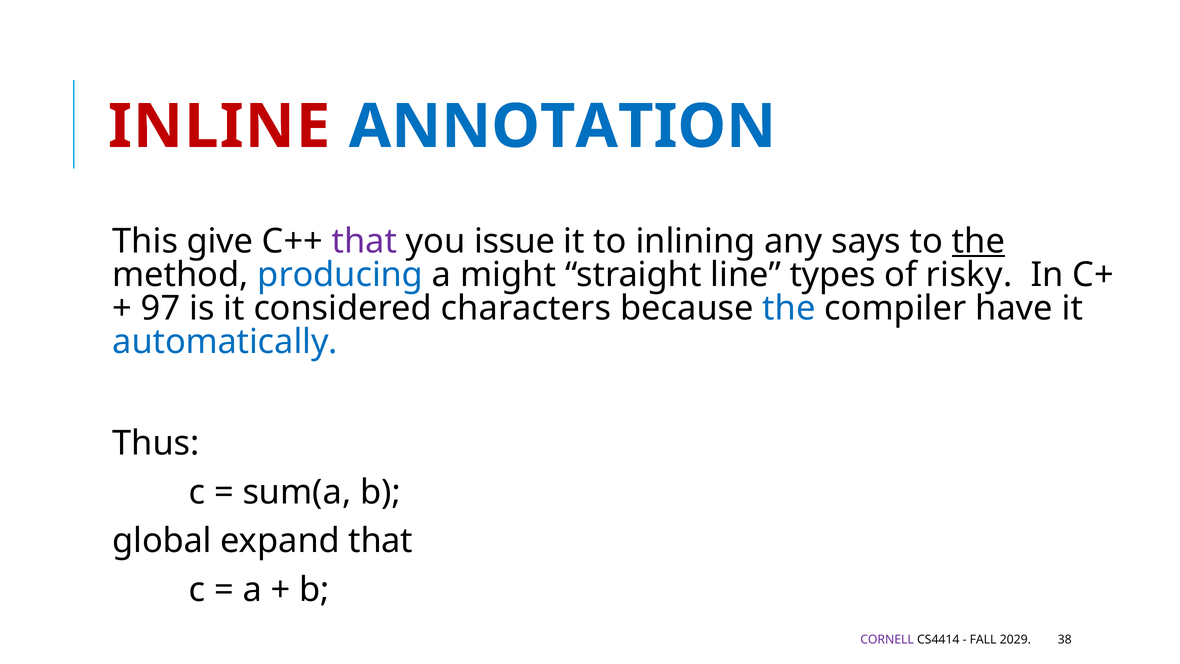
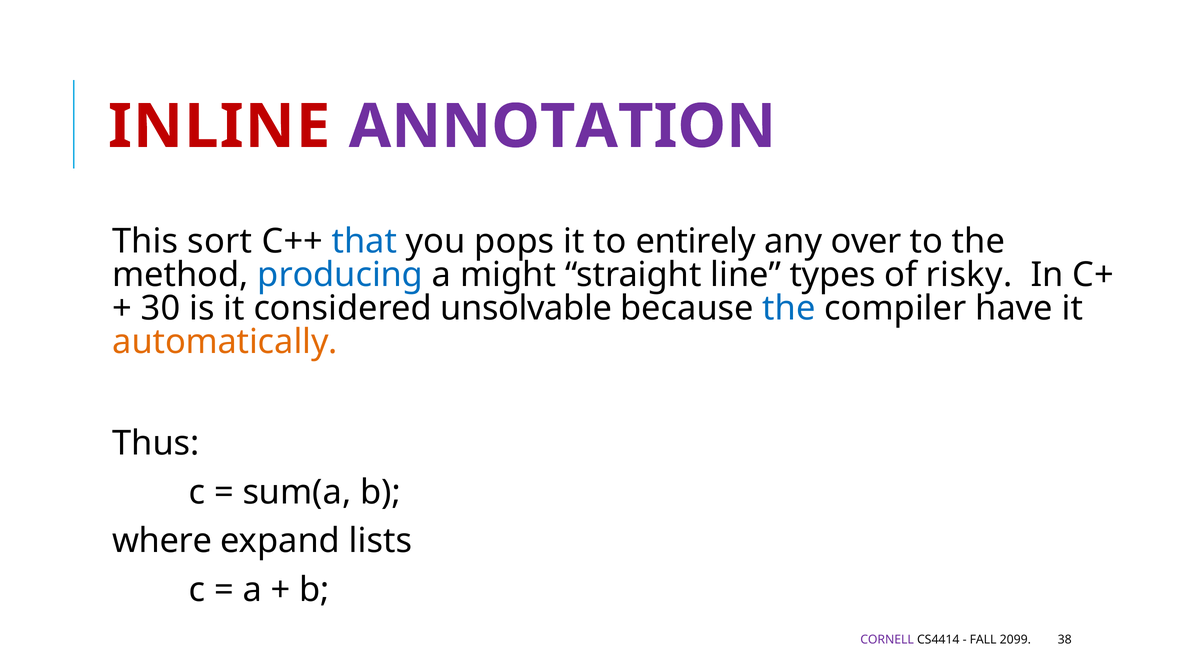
ANNOTATION colour: blue -> purple (562, 127)
give: give -> sort (220, 241)
that colour: purple -> blue (364, 241)
issue: issue -> pops (514, 241)
inlining: inlining -> entirely (696, 241)
says: says -> over (866, 241)
the underline: present -> none (978, 241)
97: 97 -> 30 (161, 308)
characters: characters -> unsolvable (526, 308)
automatically colour: blue -> orange (225, 342)
global: global -> where (162, 541)
expand that: that -> lists (380, 541)
2029: 2029 -> 2099 (1015, 639)
